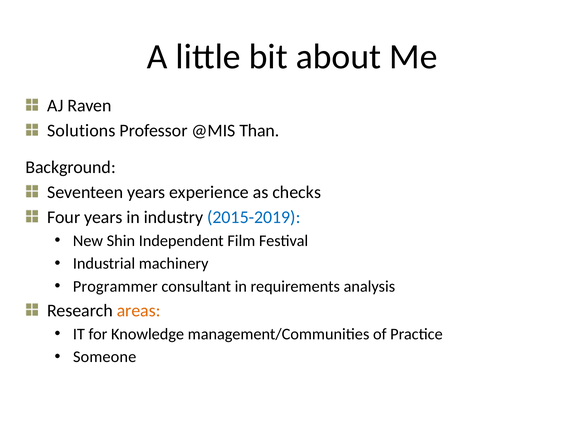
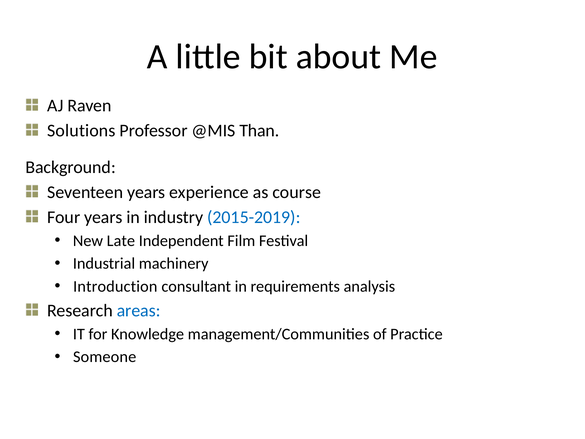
checks: checks -> course (297, 192)
Shin: Shin -> Late (121, 241)
Programmer: Programmer -> Introduction (115, 286)
areas colour: orange -> blue (139, 310)
